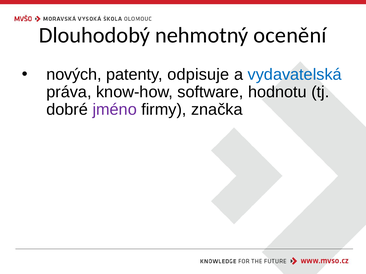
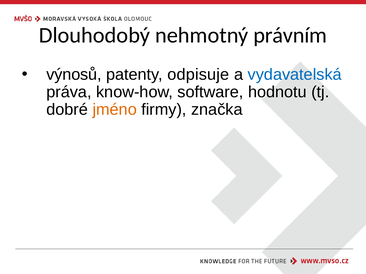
ocenění: ocenění -> právním (290, 35)
nových: nových -> výnosů (74, 75)
jméno colour: purple -> orange (115, 110)
